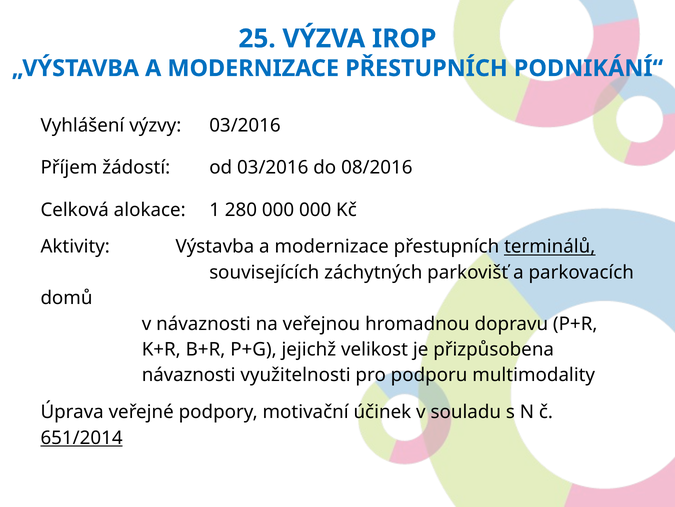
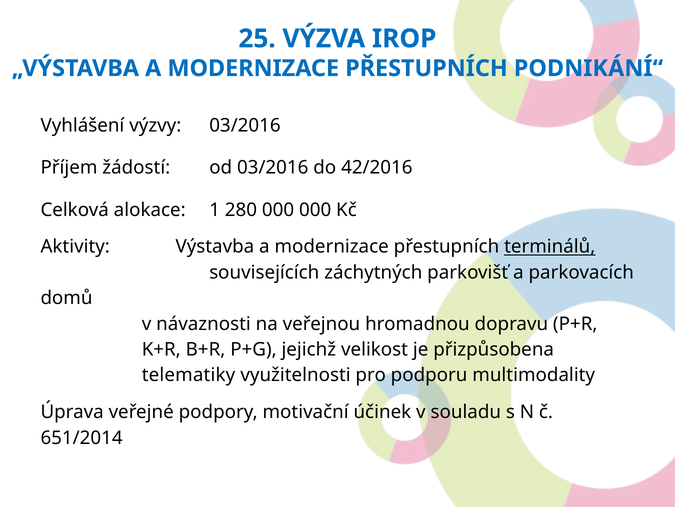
08/2016: 08/2016 -> 42/2016 (377, 168)
návaznosti: návaznosti -> telematiky (189, 375)
651/2014 underline: present -> none (82, 437)
